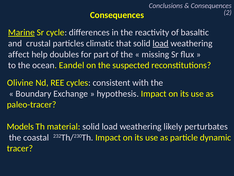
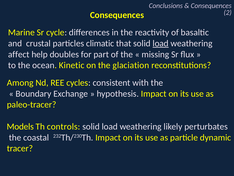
Marine underline: present -> none (21, 32)
Eandel: Eandel -> Kinetic (72, 65)
suspected: suspected -> glaciation (131, 65)
Olivine: Olivine -> Among (20, 82)
material: material -> controls (64, 126)
